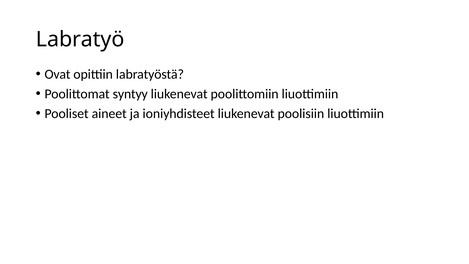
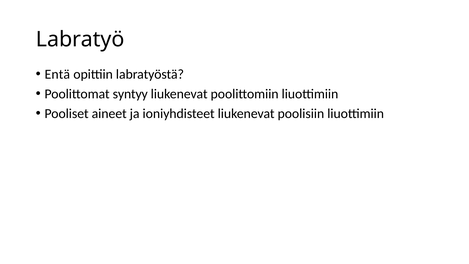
Ovat: Ovat -> Entä (57, 74)
